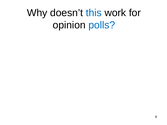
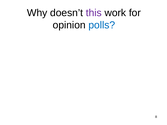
this colour: blue -> purple (94, 13)
